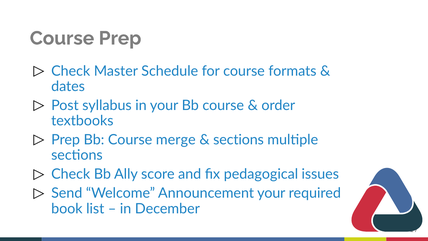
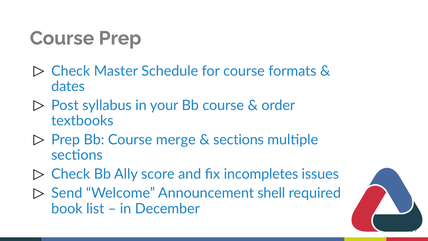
pedagogical: pedagogical -> incompletes (261, 174)
Announcement your: your -> shell (271, 193)
